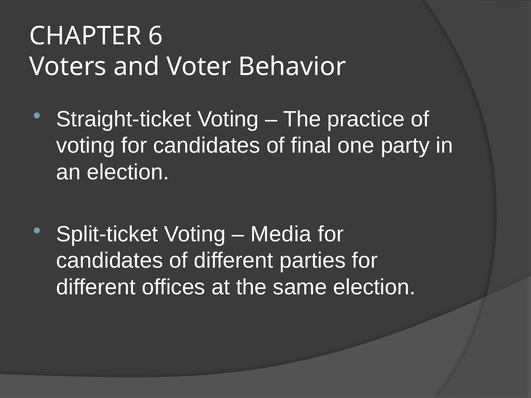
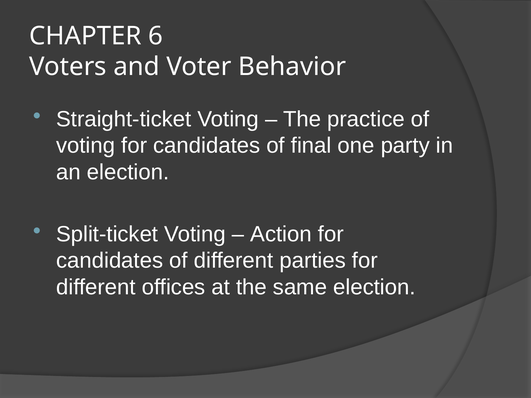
Media: Media -> Action (281, 234)
